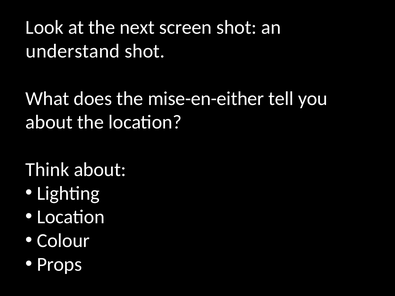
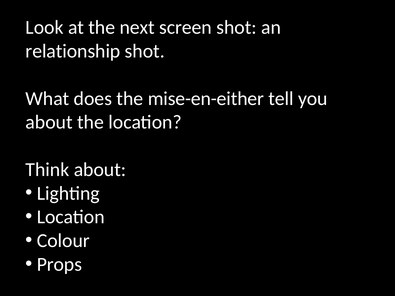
understand: understand -> relationship (73, 51)
